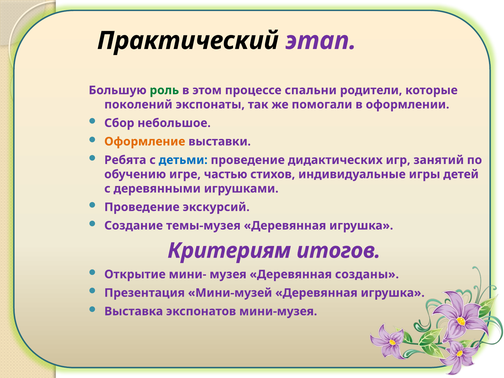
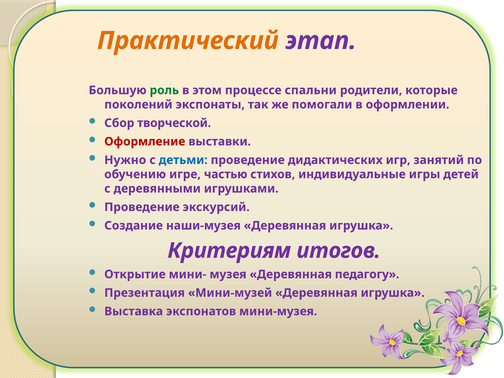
Практический colour: black -> orange (188, 41)
небольшое: небольшое -> творческой (174, 123)
Оформление colour: orange -> red (145, 142)
Ребята: Ребята -> Нужно (125, 160)
темы-музея: темы-музея -> наши-музея (203, 226)
созданы: созданы -> педагогу (367, 274)
